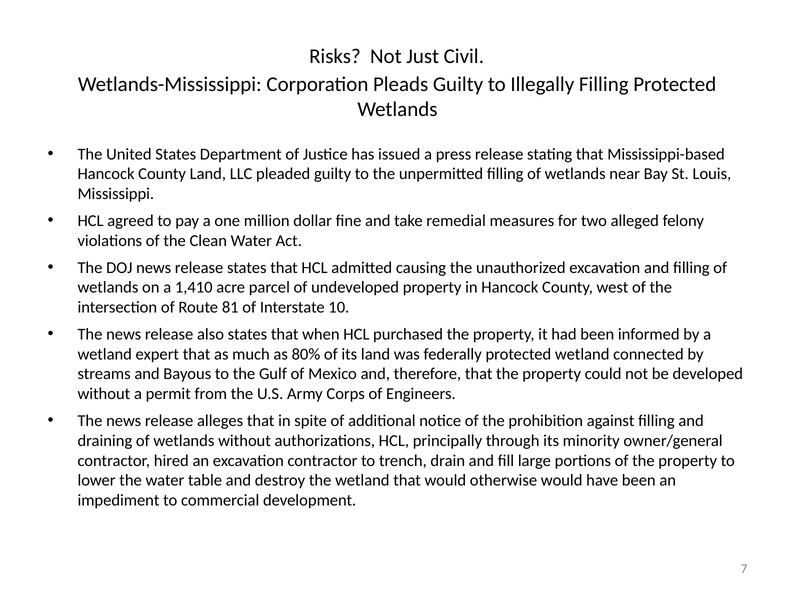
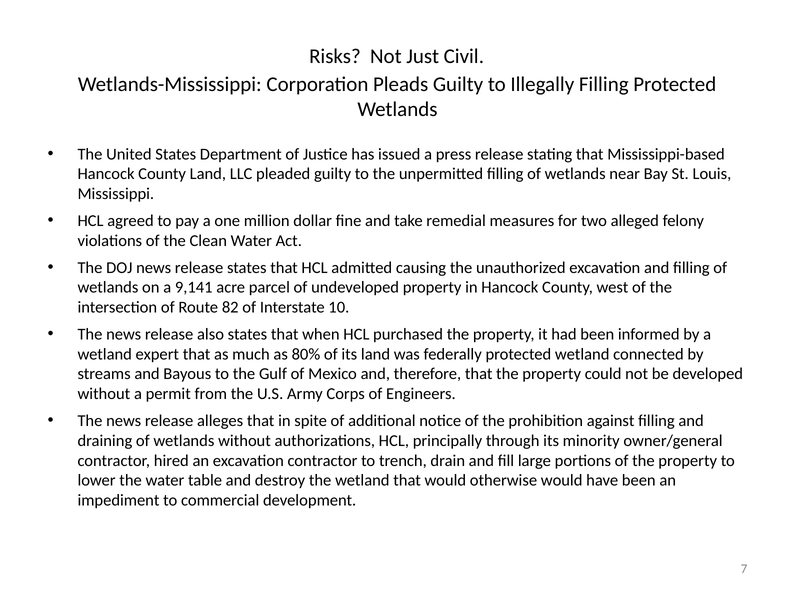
1,410: 1,410 -> 9,141 (194, 288)
81: 81 -> 82 (230, 307)
